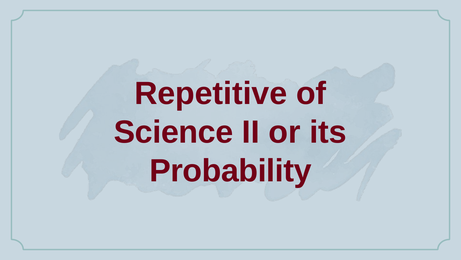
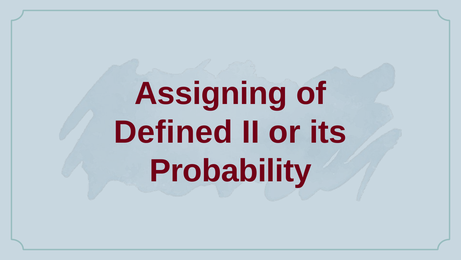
Repetitive: Repetitive -> Assigning (211, 93)
Science: Science -> Defined (173, 132)
